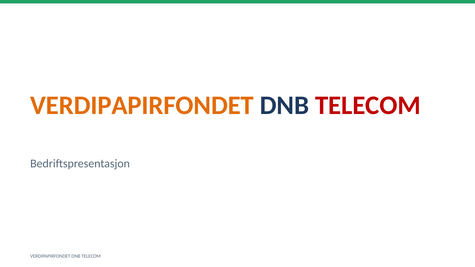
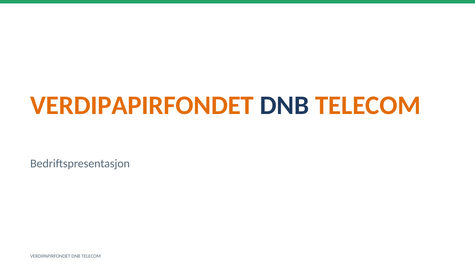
TELECOM colour: red -> orange (368, 105)
